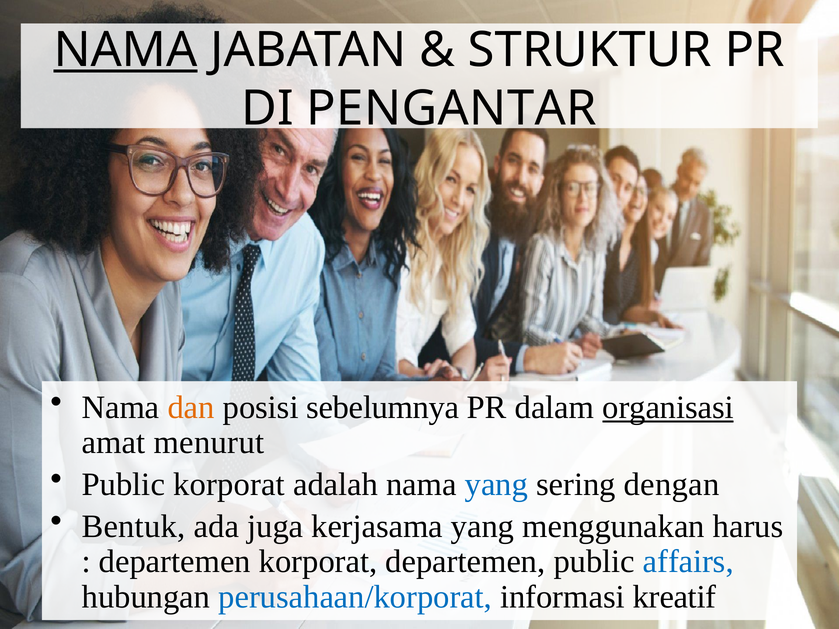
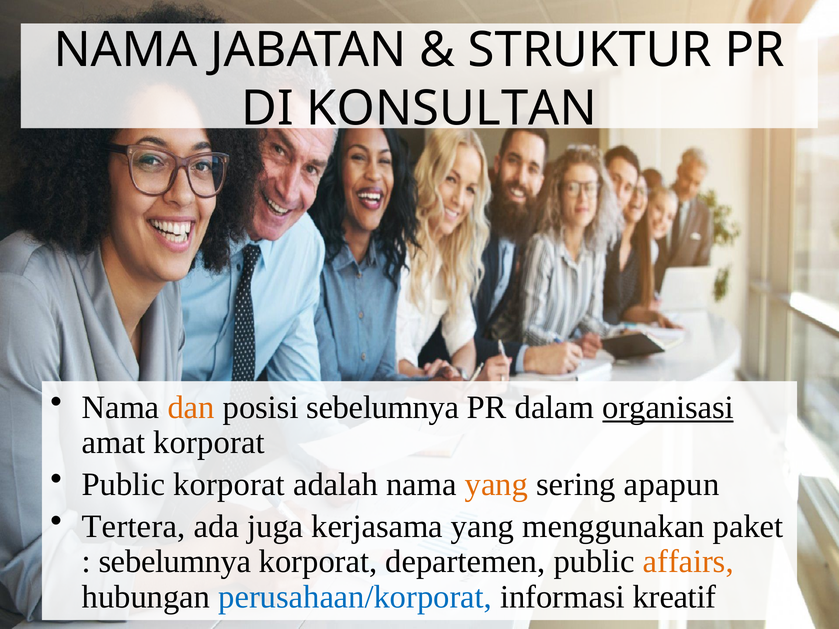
NAMA underline: present -> none (126, 50)
PENGANTAR: PENGANTAR -> KONSULTAN (452, 109)
amat menurut: menurut -> korporat (209, 443)
yang colour: blue -> orange (496, 485)
dengan: dengan -> apapun (672, 485)
Bentuk: Bentuk -> Tertera (134, 527)
harus: harus -> paket (748, 527)
departemen: departemen -> sebelumnya (175, 562)
affairs colour: blue -> orange (688, 562)
